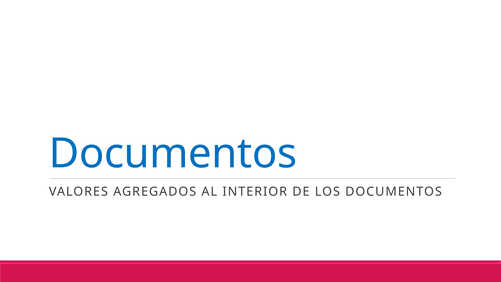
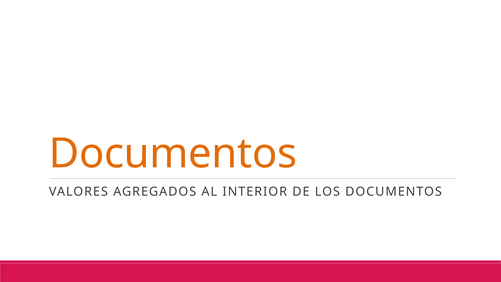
Documentos colour: blue -> orange (173, 154)
